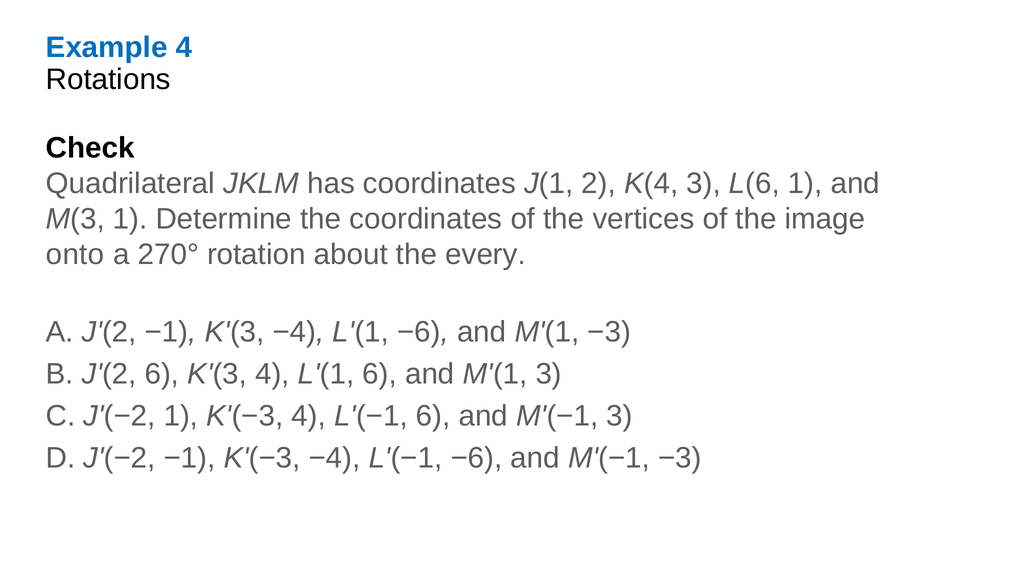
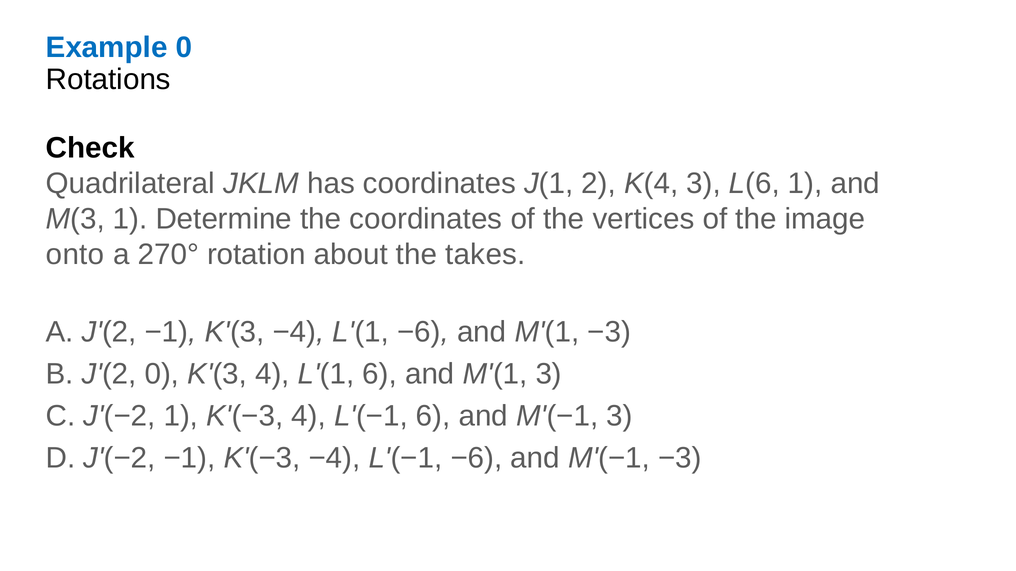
Example 4: 4 -> 0 (184, 47)
every: every -> takes (485, 255)
J'(2 6: 6 -> 0 (162, 374)
